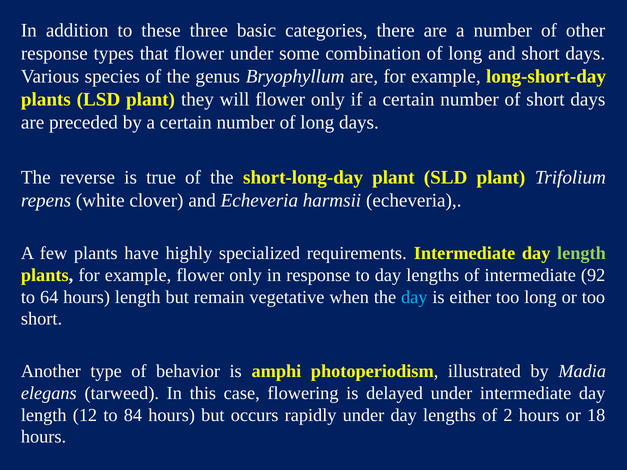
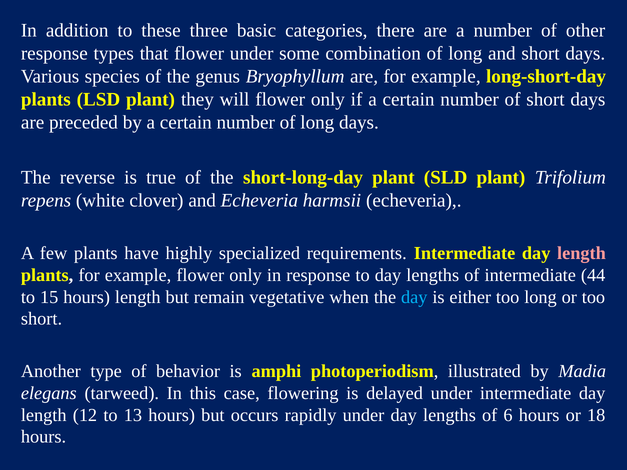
length colour: light green -> pink (582, 253)
92: 92 -> 44 (593, 275)
64: 64 -> 15 (49, 297)
84: 84 -> 13 (133, 415)
2: 2 -> 6 (508, 415)
